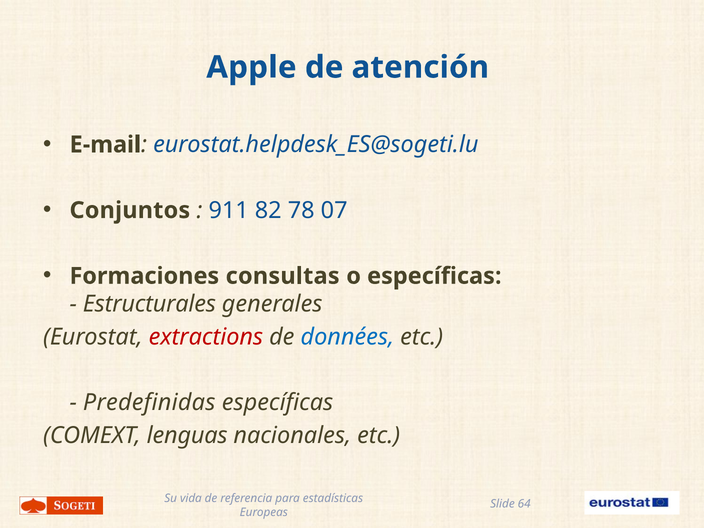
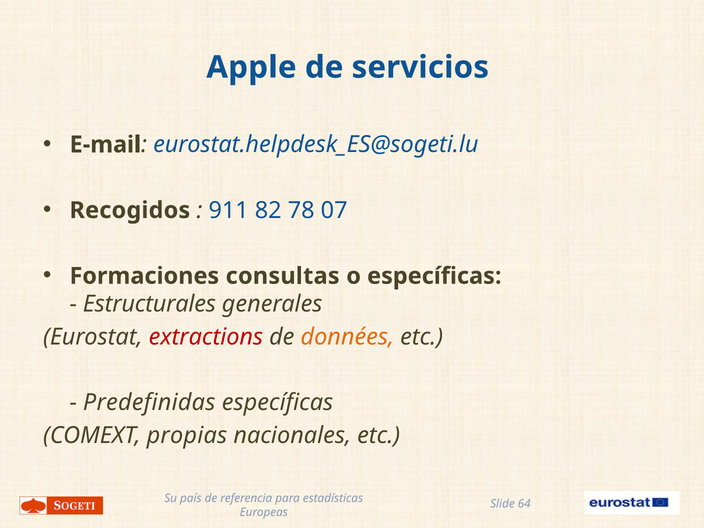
atención: atención -> servicios (420, 67)
Conjuntos: Conjuntos -> Recogidos (130, 210)
données colour: blue -> orange (347, 337)
lenguas: lenguas -> propias (187, 436)
vida: vida -> país (191, 498)
